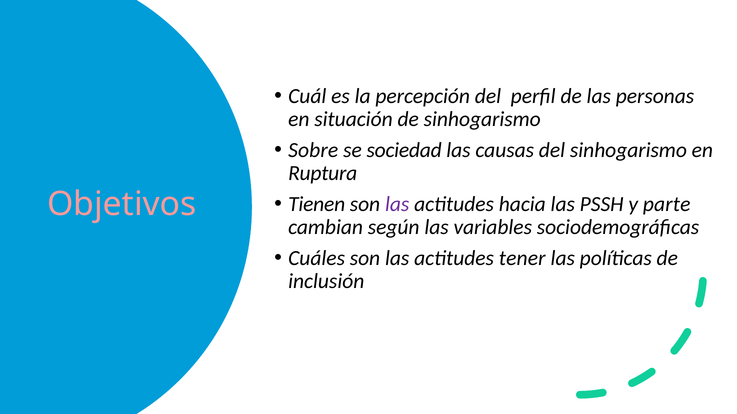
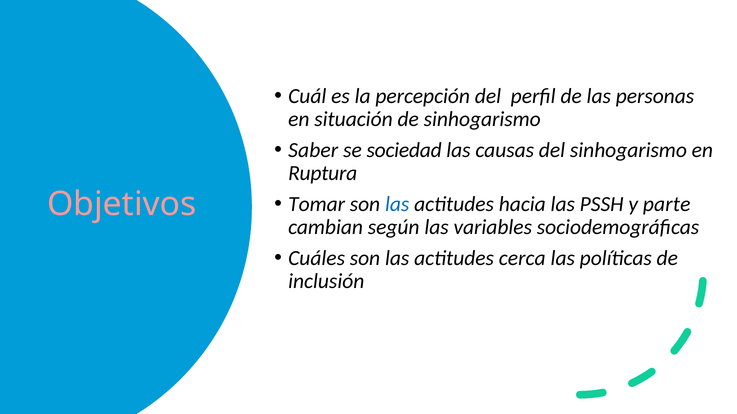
Sobre: Sobre -> Saber (313, 150)
Tienen: Tienen -> Tomar (317, 204)
las colour: purple -> blue (397, 204)
tener: tener -> cerca (522, 258)
